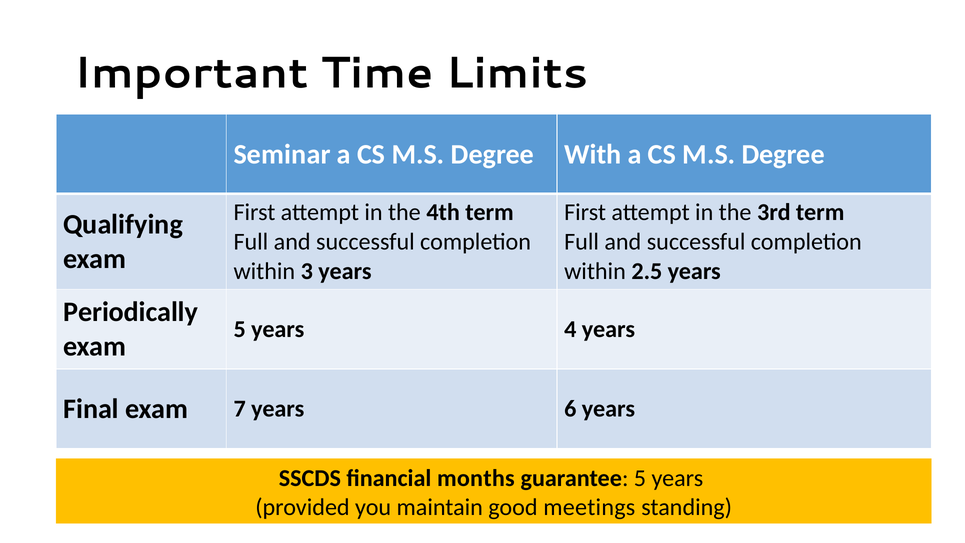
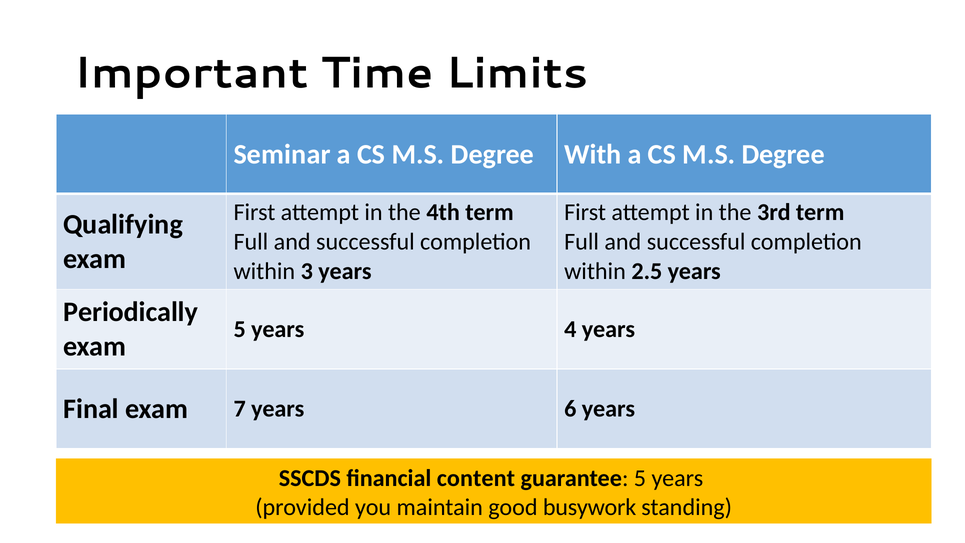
months: months -> content (476, 478)
meetings: meetings -> busywork (590, 507)
